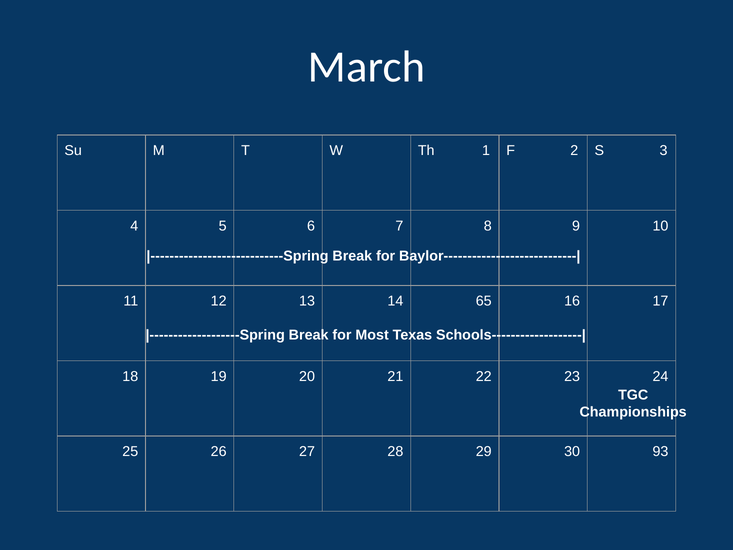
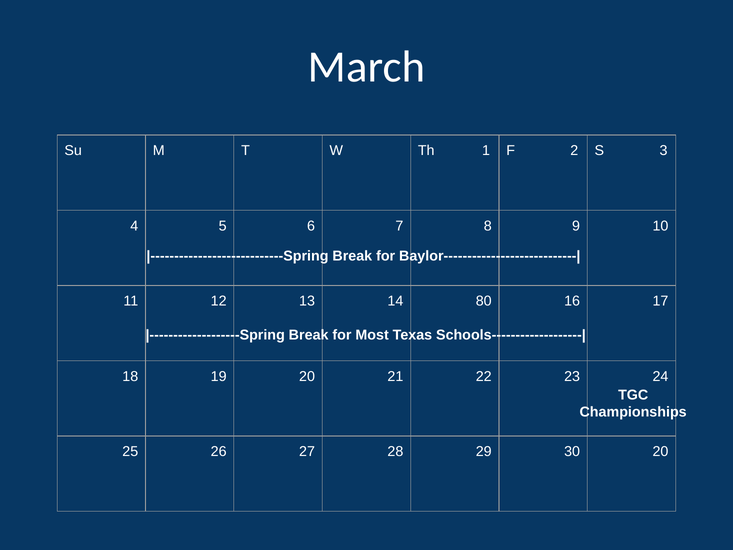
65: 65 -> 80 (484, 301)
30 93: 93 -> 20 (660, 451)
